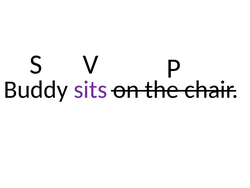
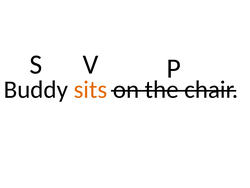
sits colour: purple -> orange (90, 89)
